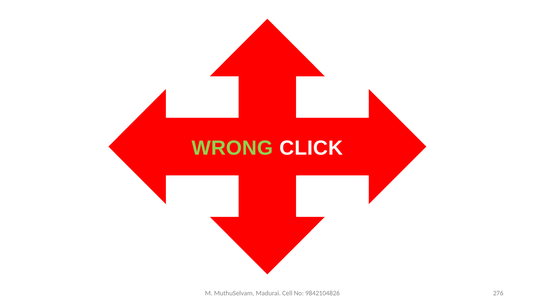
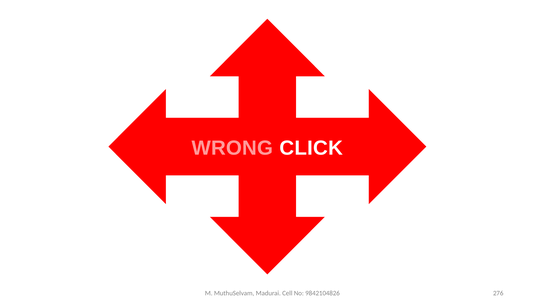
WRONG colour: light green -> pink (232, 148)
